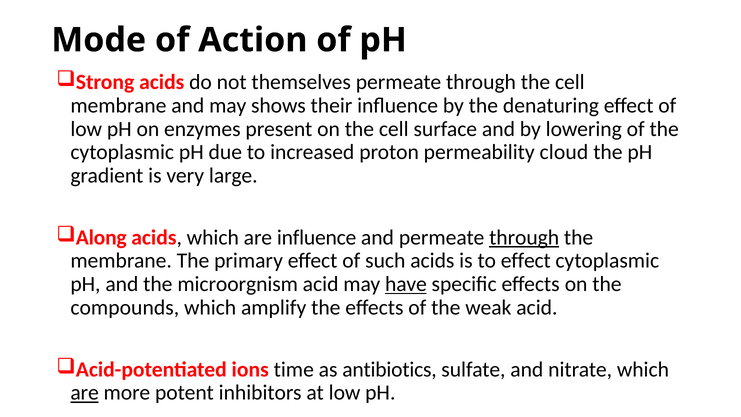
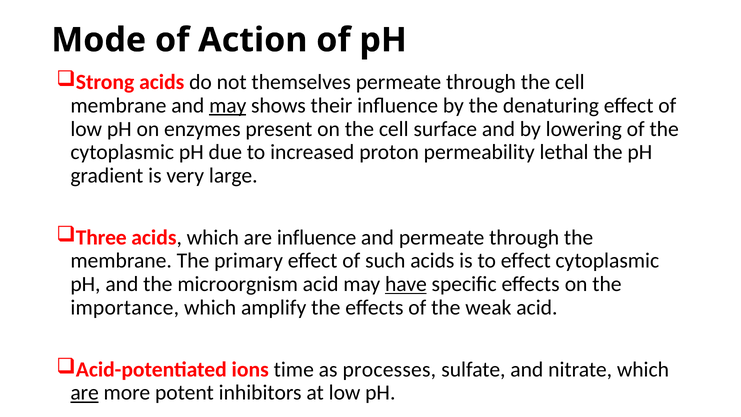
may underline: none -> present (228, 106)
cloud: cloud -> lethal (564, 152)
Along: Along -> Three (101, 237)
through underline: present -> none (524, 237)
compounds: compounds -> importance (125, 307)
antibiotics: antibiotics -> processes (389, 369)
